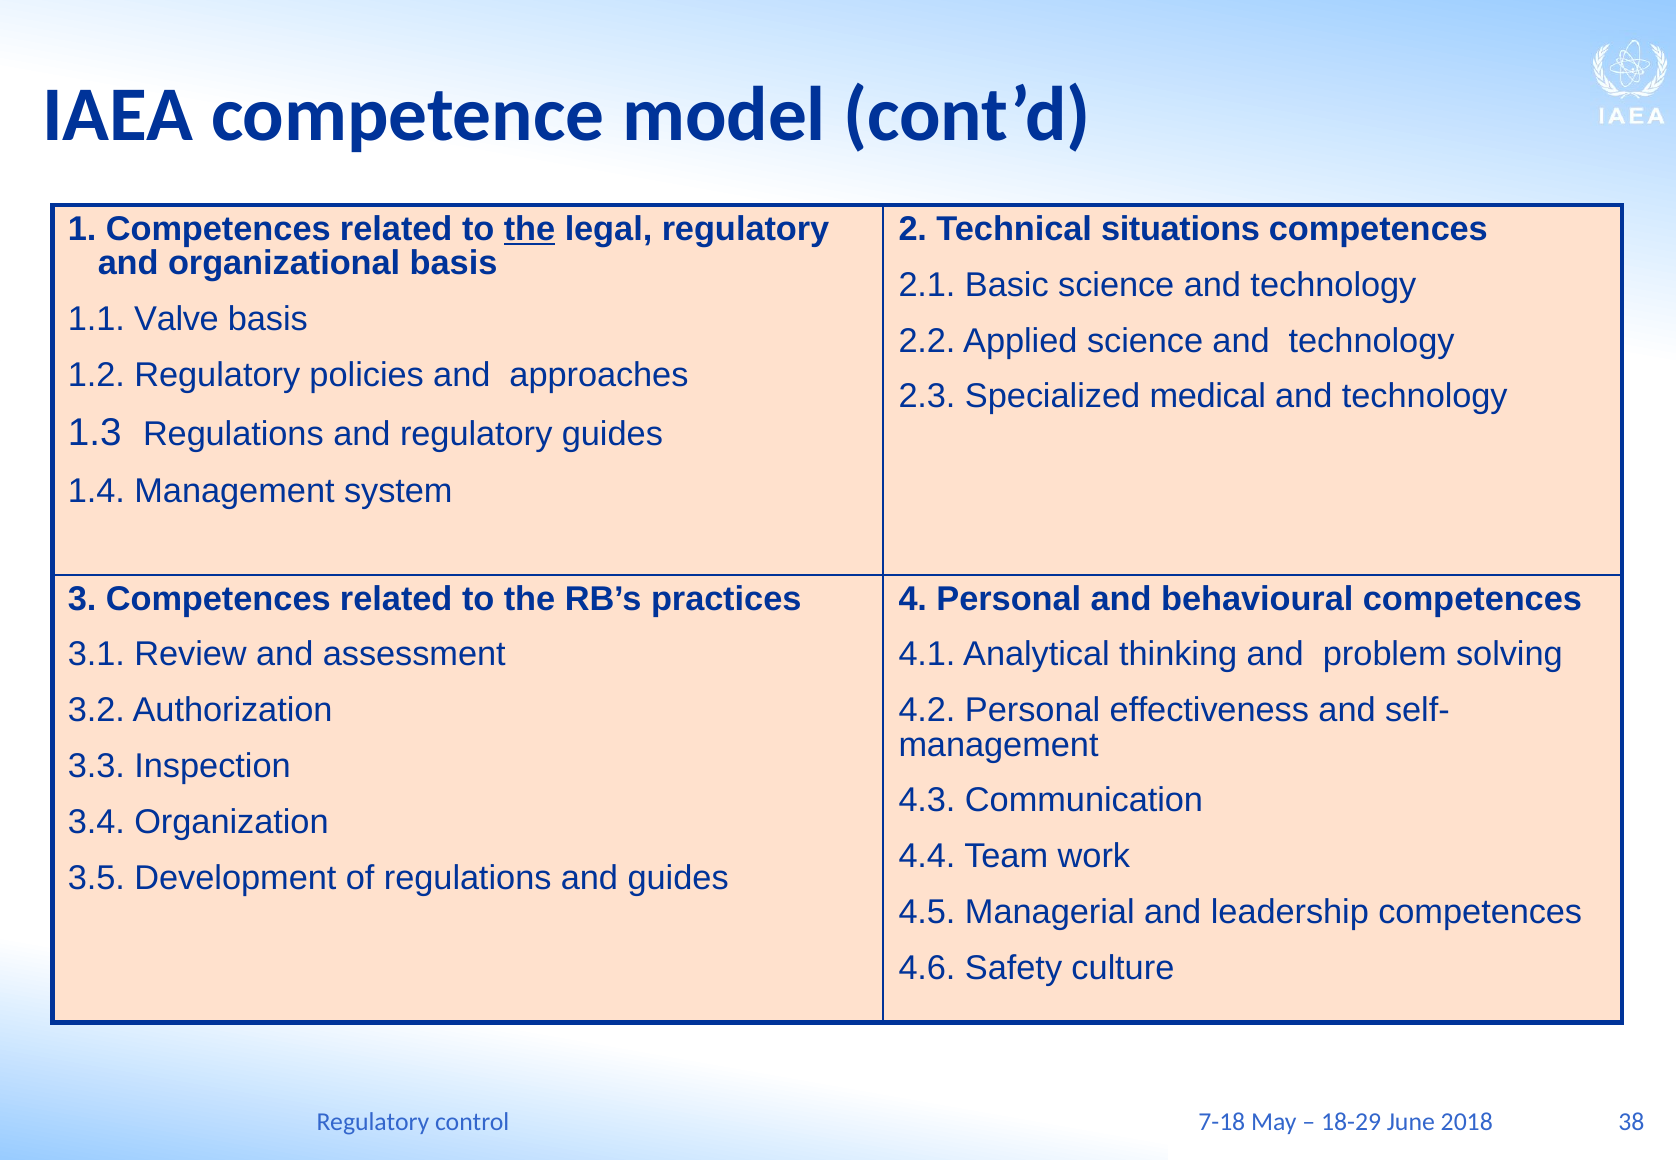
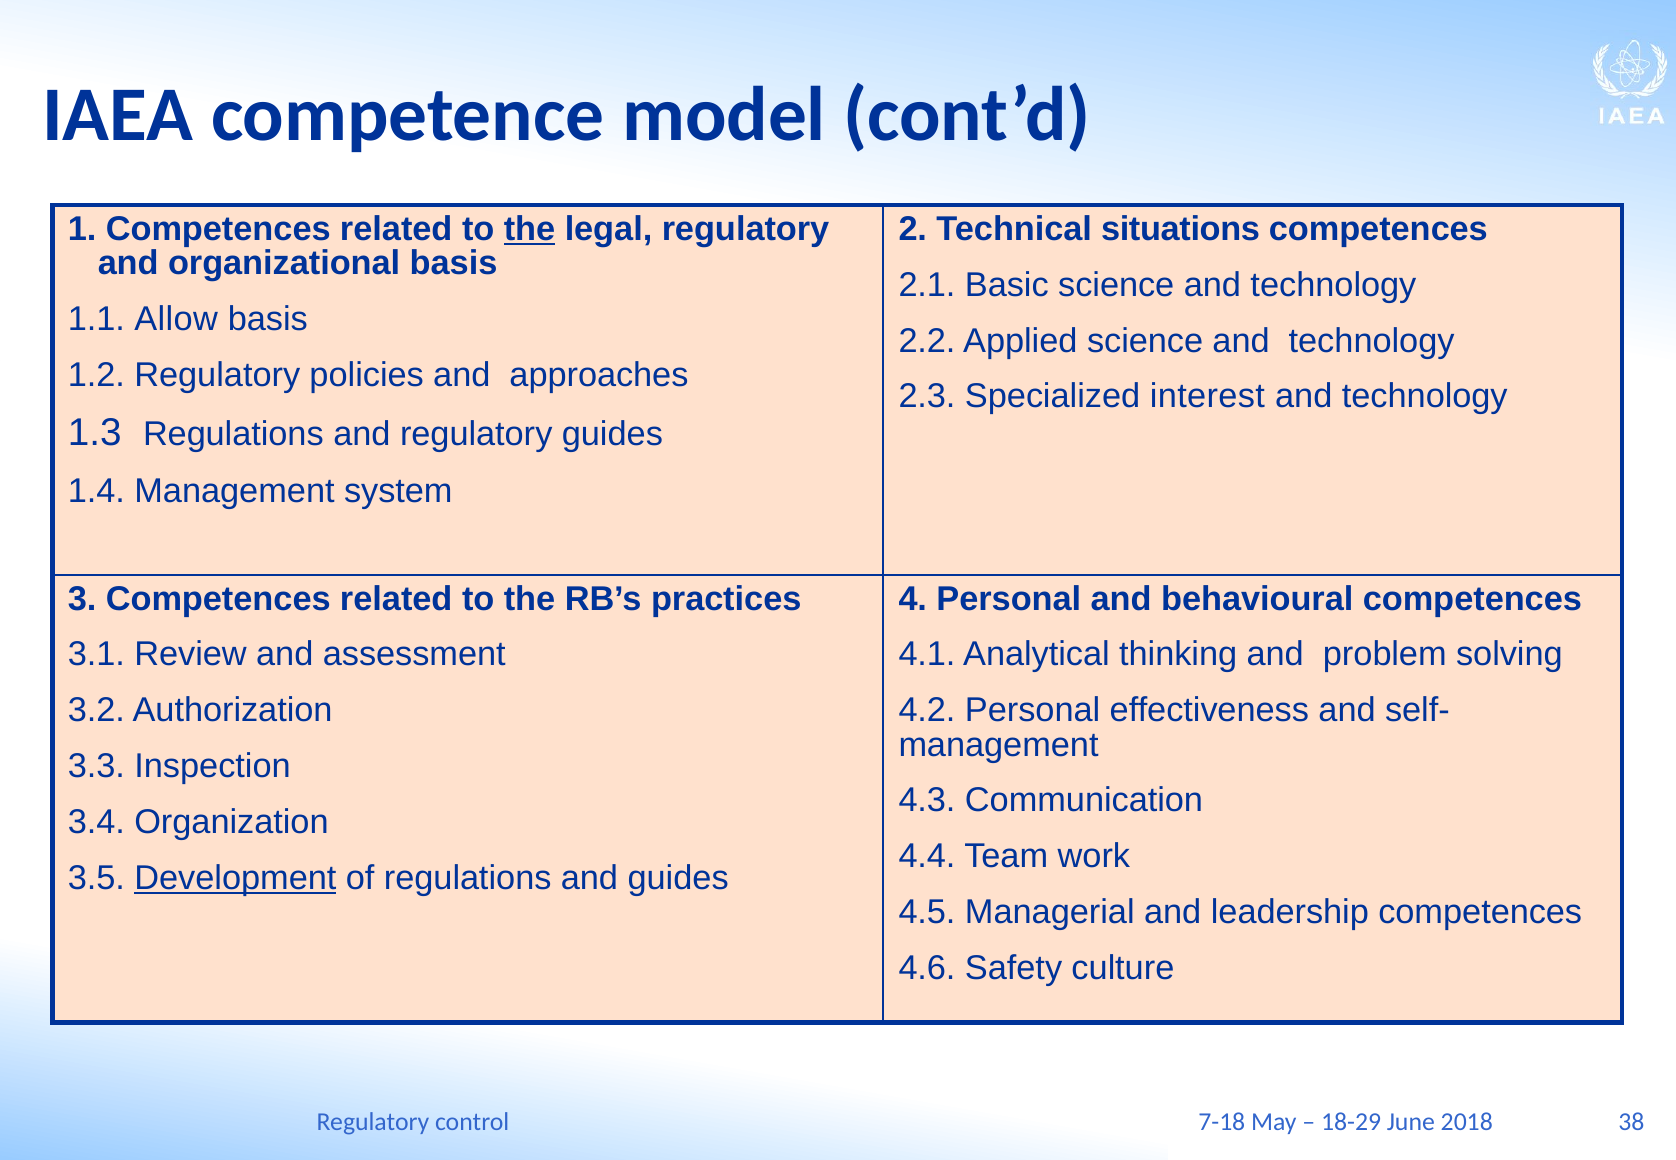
Valve: Valve -> Allow (176, 319)
medical: medical -> interest (1207, 397)
Development underline: none -> present (235, 878)
